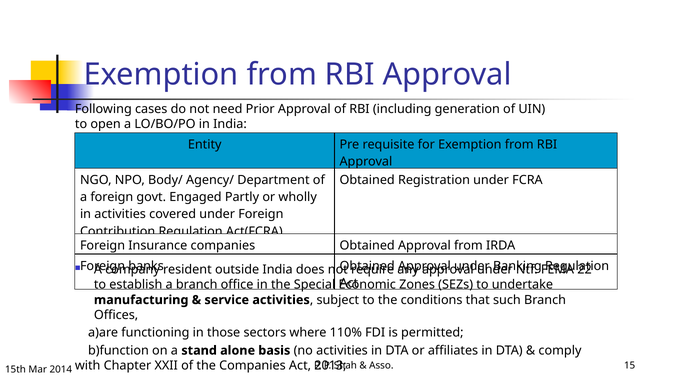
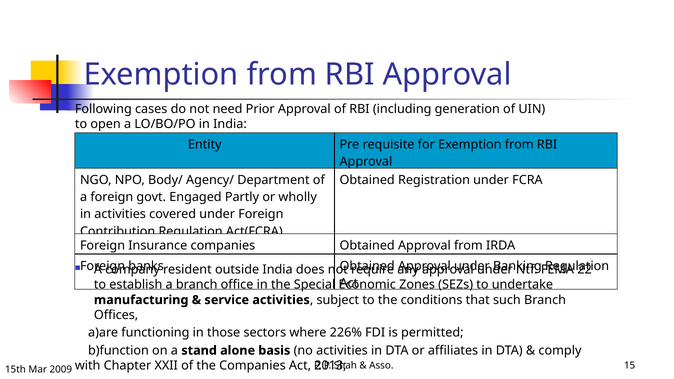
110%: 110% -> 226% (346, 333)
2014: 2014 -> 2009 (61, 369)
